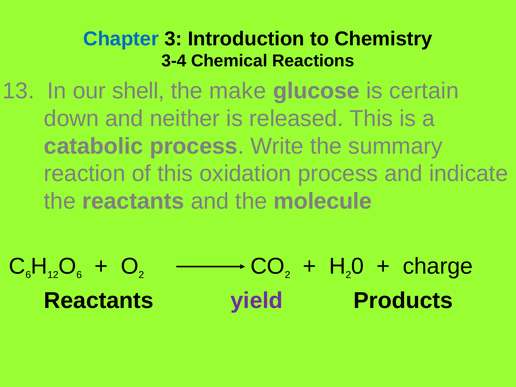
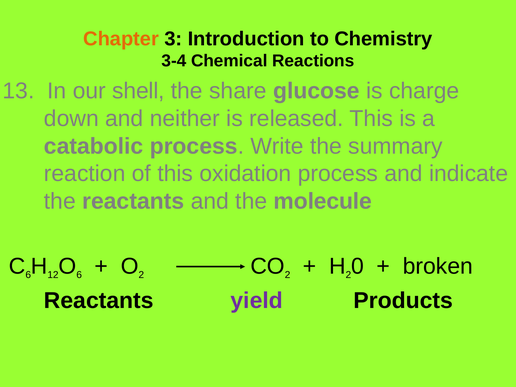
Chapter colour: blue -> orange (121, 39)
make: make -> share (238, 91)
certain: certain -> charge (424, 91)
charge: charge -> broken (438, 266)
